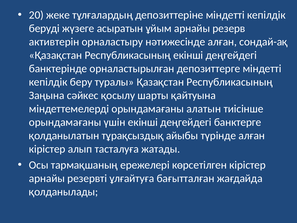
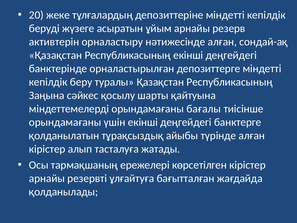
алатын: алатын -> бағалы (204, 109)
